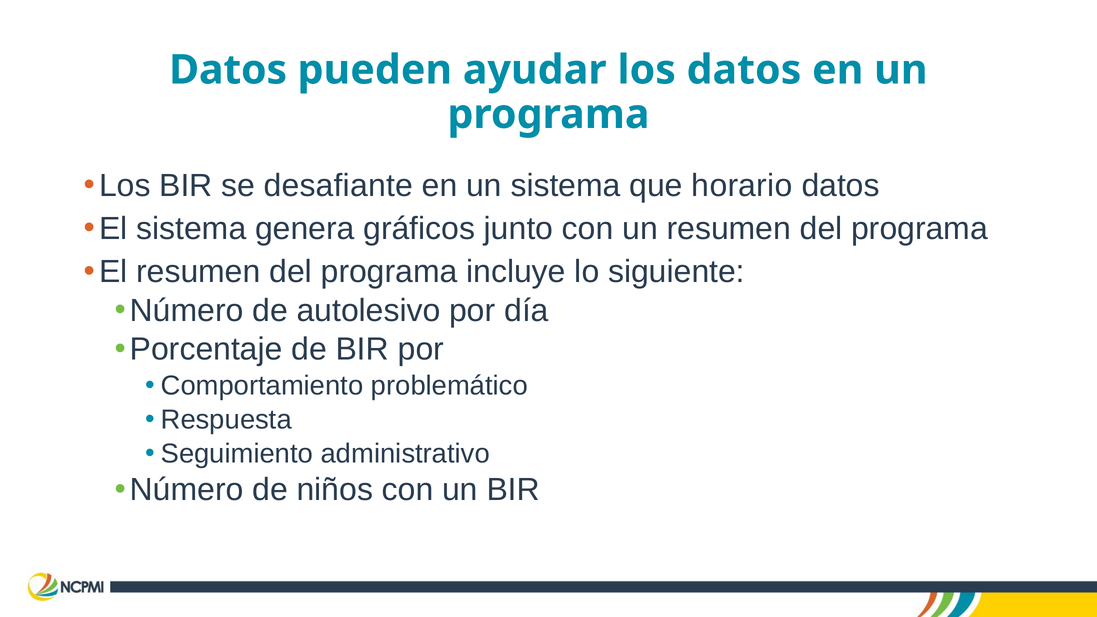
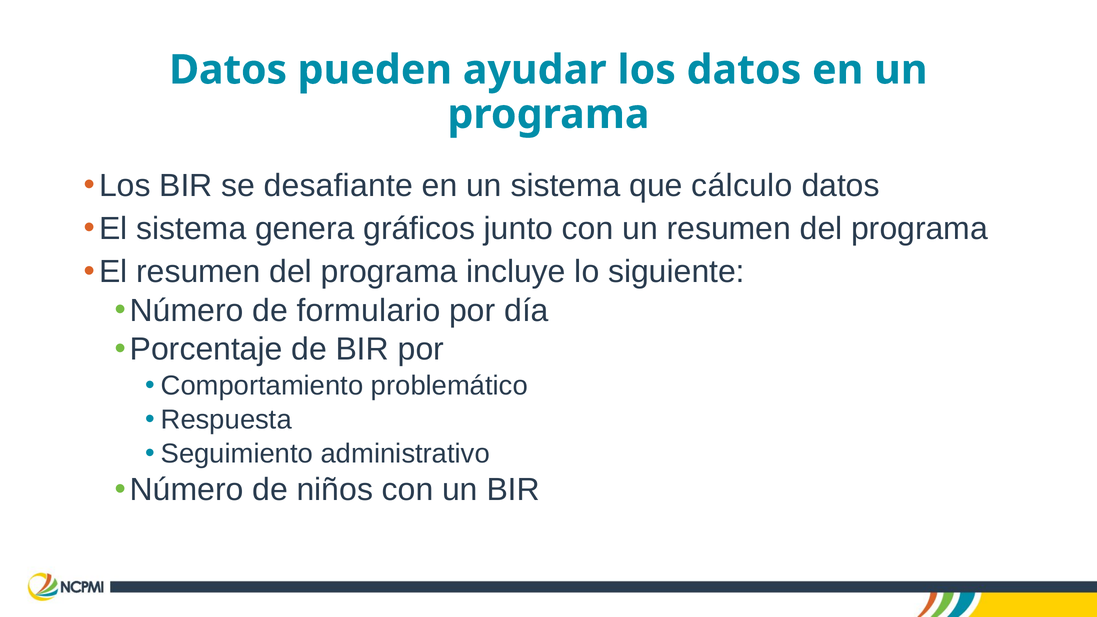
horario: horario -> cálculo (742, 185)
autolesivo: autolesivo -> formulario (369, 311)
